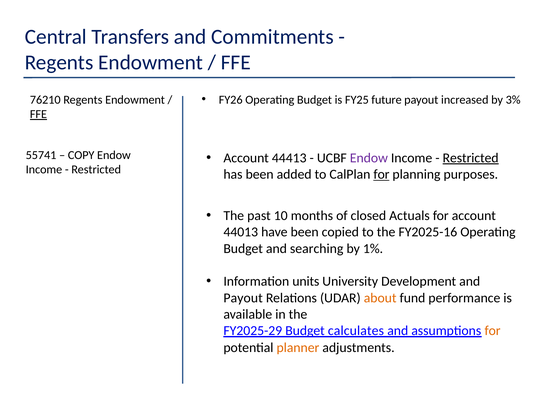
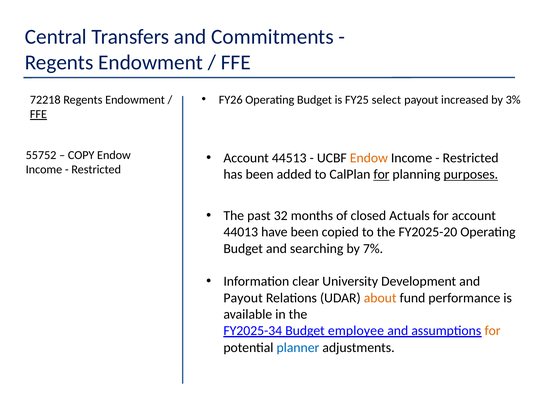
future: future -> select (386, 100)
76210: 76210 -> 72218 (45, 100)
55741: 55741 -> 55752 (41, 155)
44413: 44413 -> 44513 (289, 158)
Endow colour: purple -> orange (369, 158)
Restricted underline: present -> none (471, 158)
purposes underline: none -> present (471, 174)
10: 10 -> 32 (281, 216)
FY2025-16: FY2025-16 -> FY2025-20 (428, 232)
1%: 1% -> 7% (373, 249)
units: units -> clear (306, 281)
FY2025-29: FY2025-29 -> FY2025-34 (253, 331)
calculates: calculates -> employee (356, 331)
planner colour: orange -> blue (298, 347)
